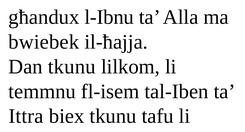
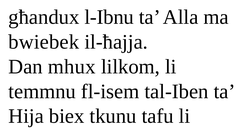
Dan tkunu: tkunu -> mhux (72, 67)
Ittra: Ittra -> Hija (26, 116)
